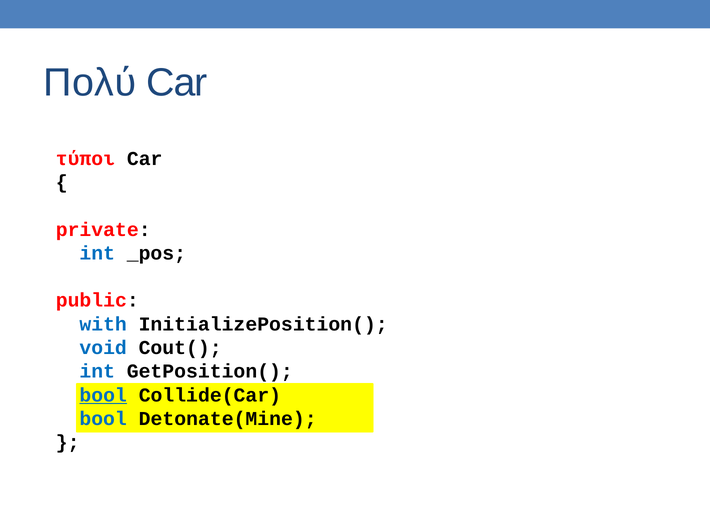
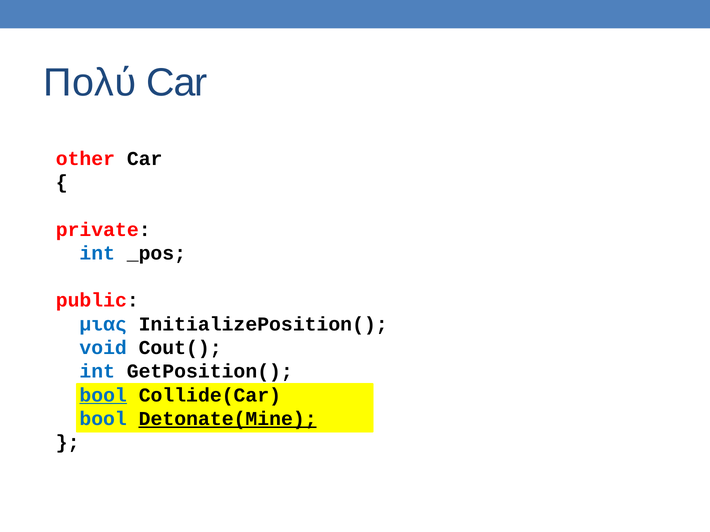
τύποι: τύποι -> other (85, 159)
with: with -> μιας (103, 324)
Detonate(Mine underline: none -> present (228, 419)
